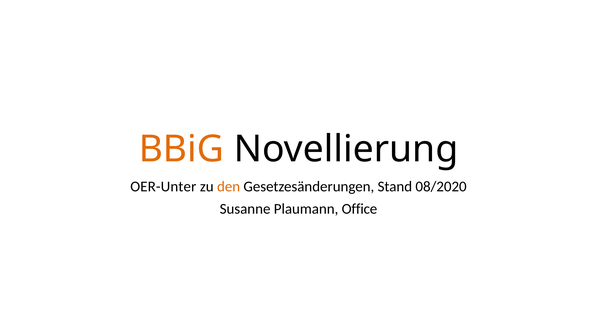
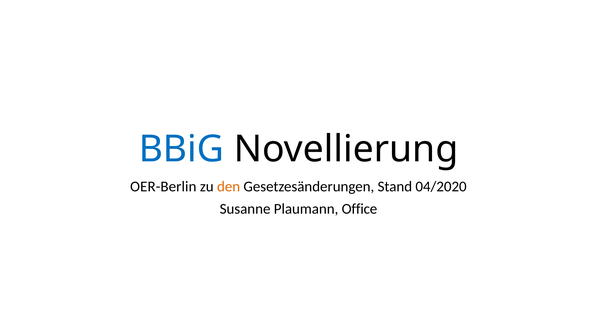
BBiG colour: orange -> blue (181, 149)
OER-Unter: OER-Unter -> OER-Berlin (163, 187)
08/2020: 08/2020 -> 04/2020 (441, 187)
